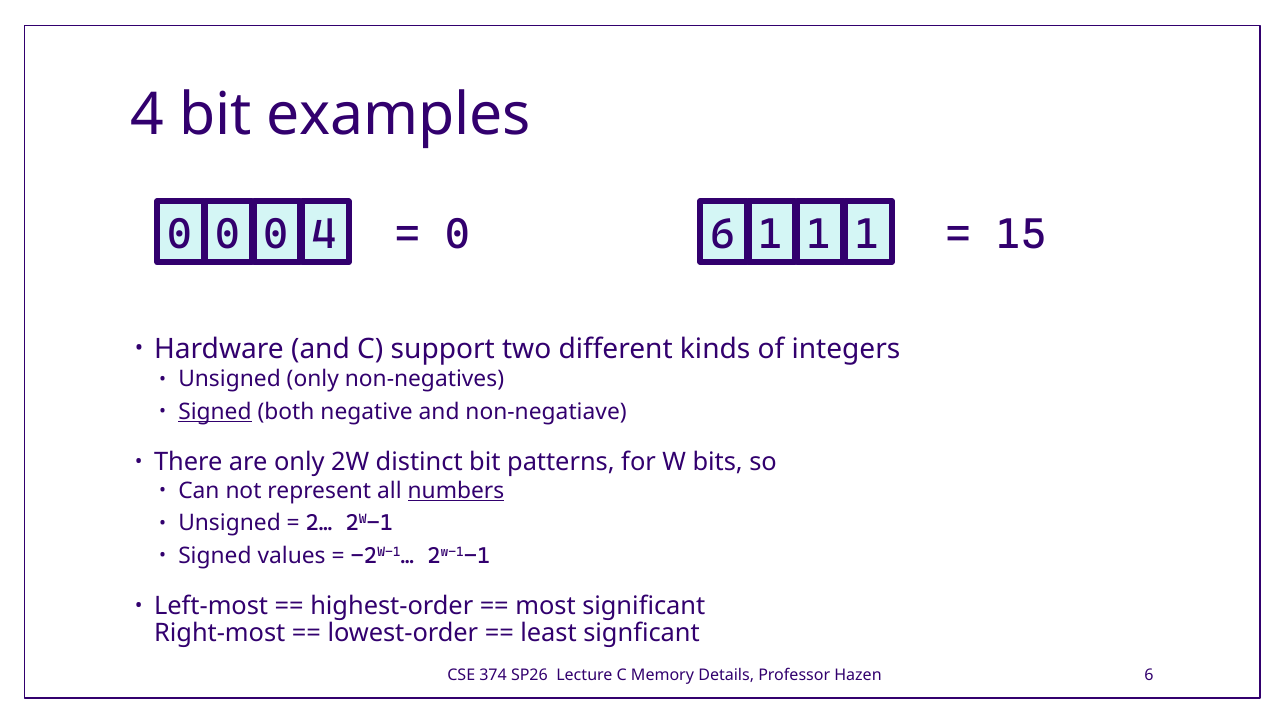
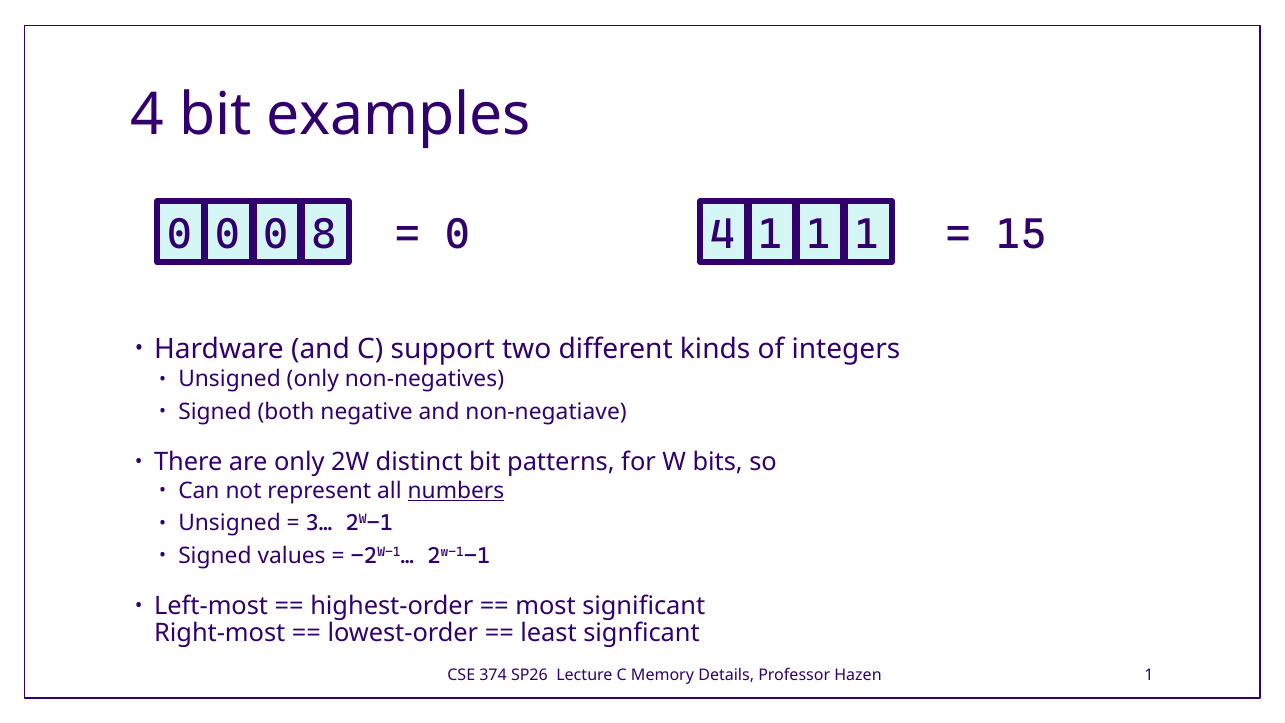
0 4: 4 -> 8 (324, 235)
0 6: 6 -> 4 (722, 234)
Signed underline: present -> none (215, 412)
2…: 2… -> 3… (319, 523)
Hazen 6: 6 -> 1 (1149, 675)
